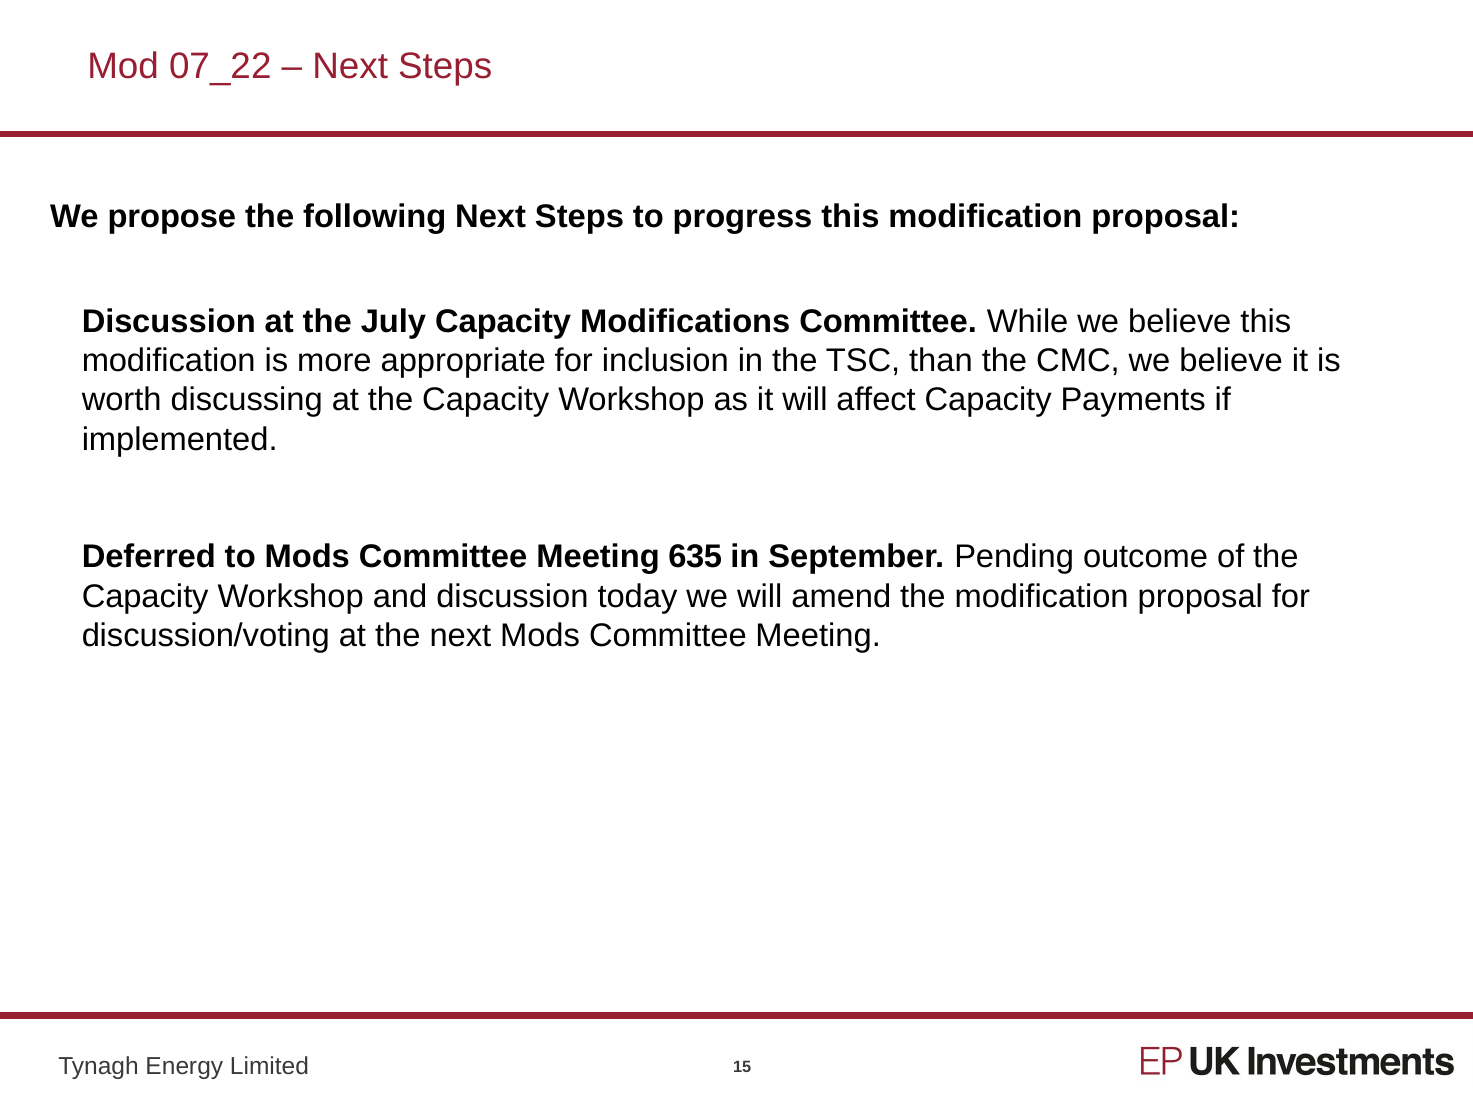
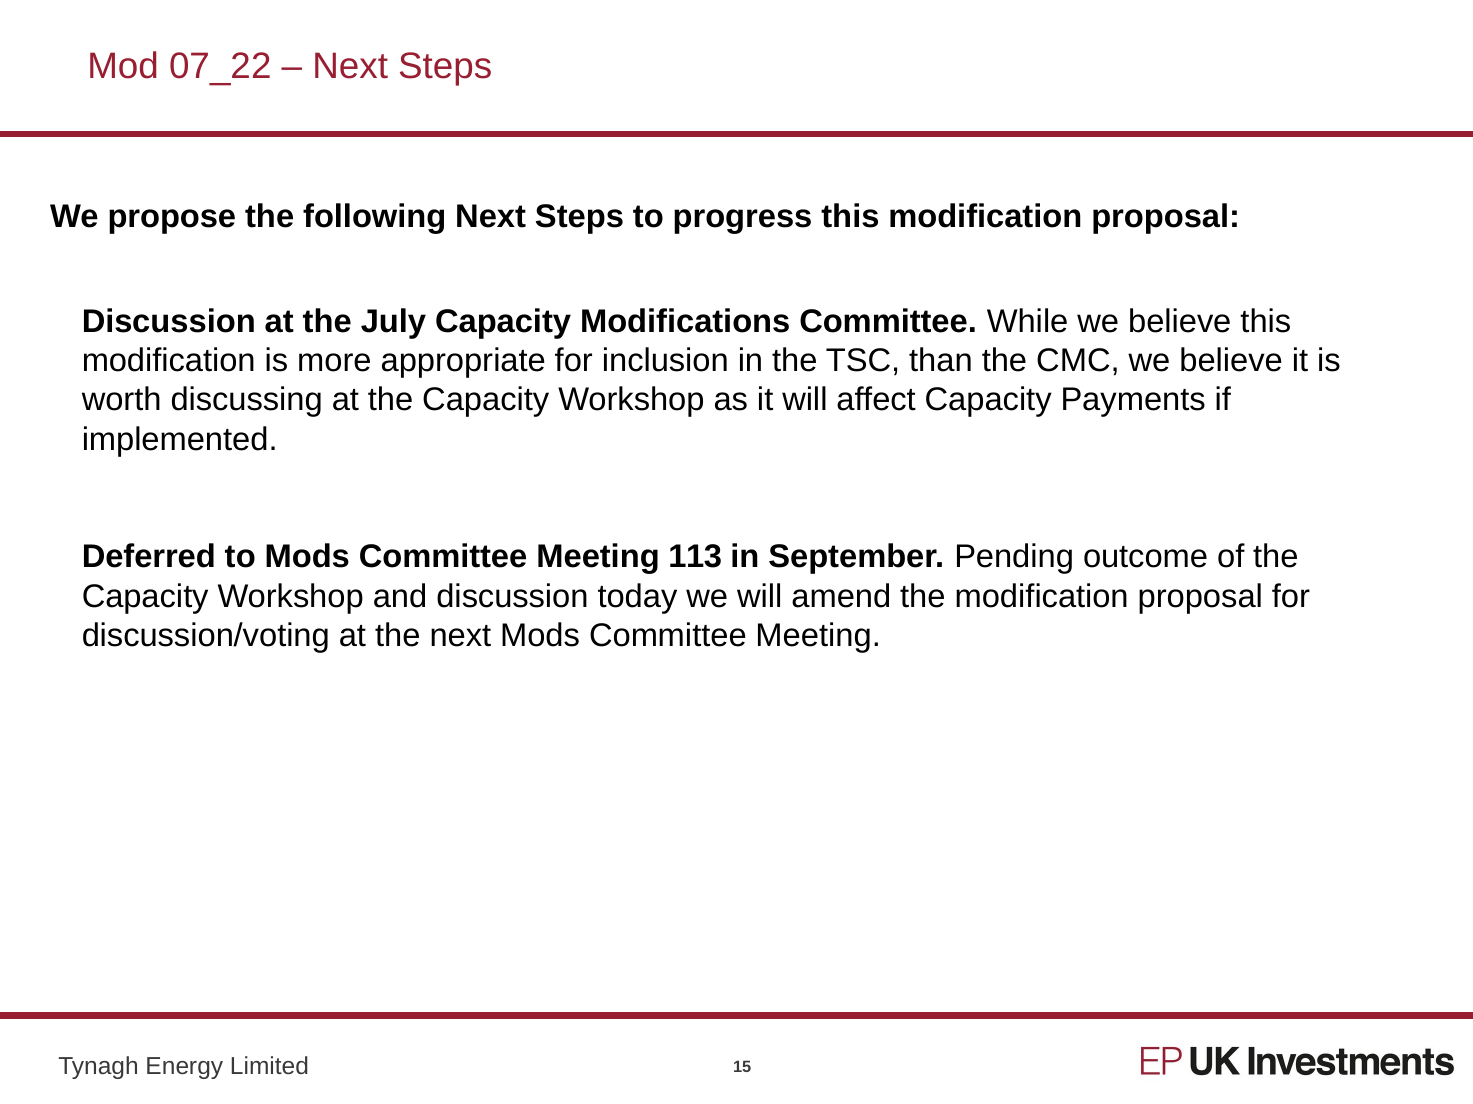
635: 635 -> 113 (695, 558)
